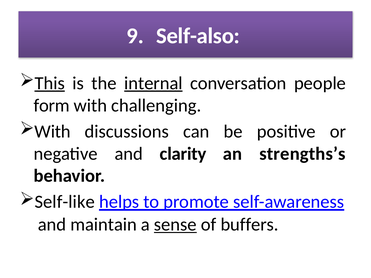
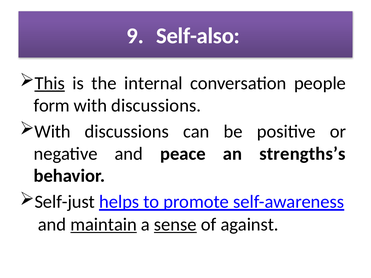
internal underline: present -> none (153, 83)
challenging: challenging -> discussions (156, 106)
clarity: clarity -> peace (183, 154)
Self-like: Self-like -> Self-just (65, 202)
maintain underline: none -> present (104, 225)
buffers: buffers -> against (250, 225)
